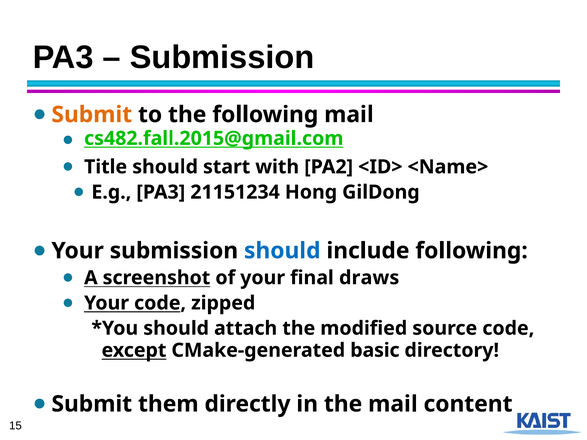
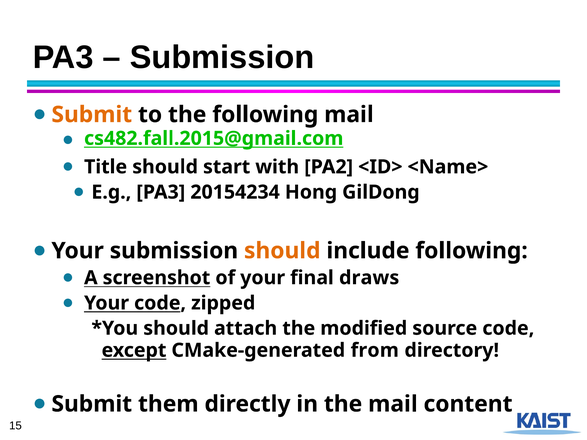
21151234: 21151234 -> 20154234 (235, 192)
should colour: blue -> orange (282, 251)
basic: basic -> from (375, 351)
